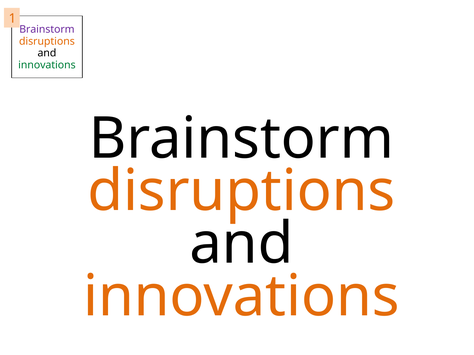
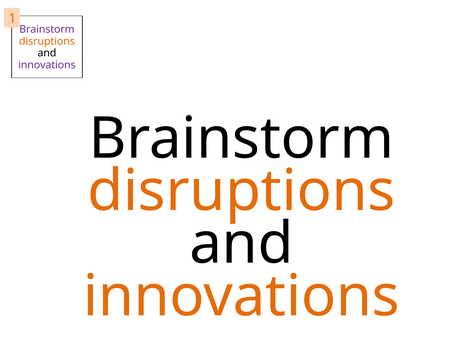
innovations colour: green -> purple (47, 65)
